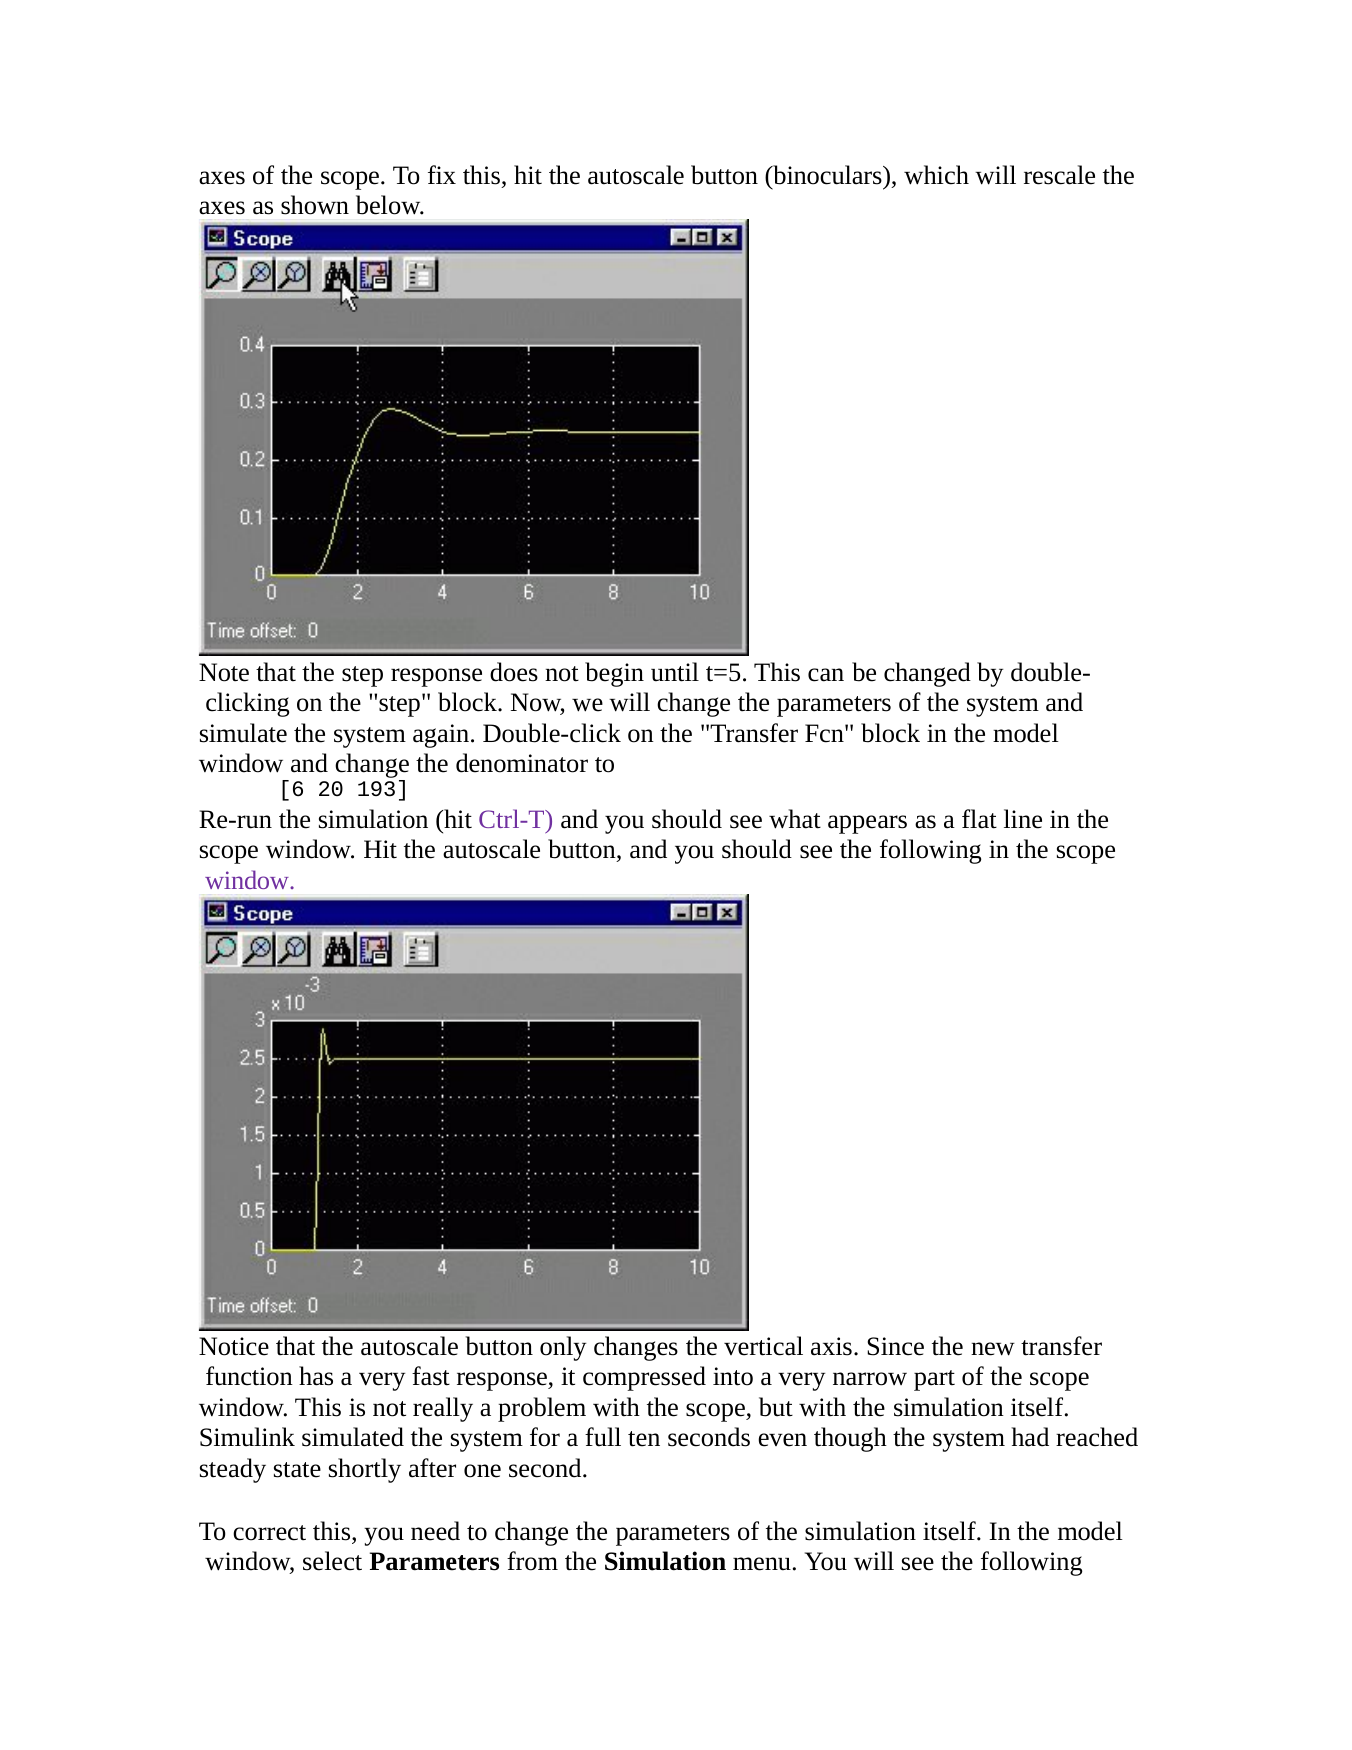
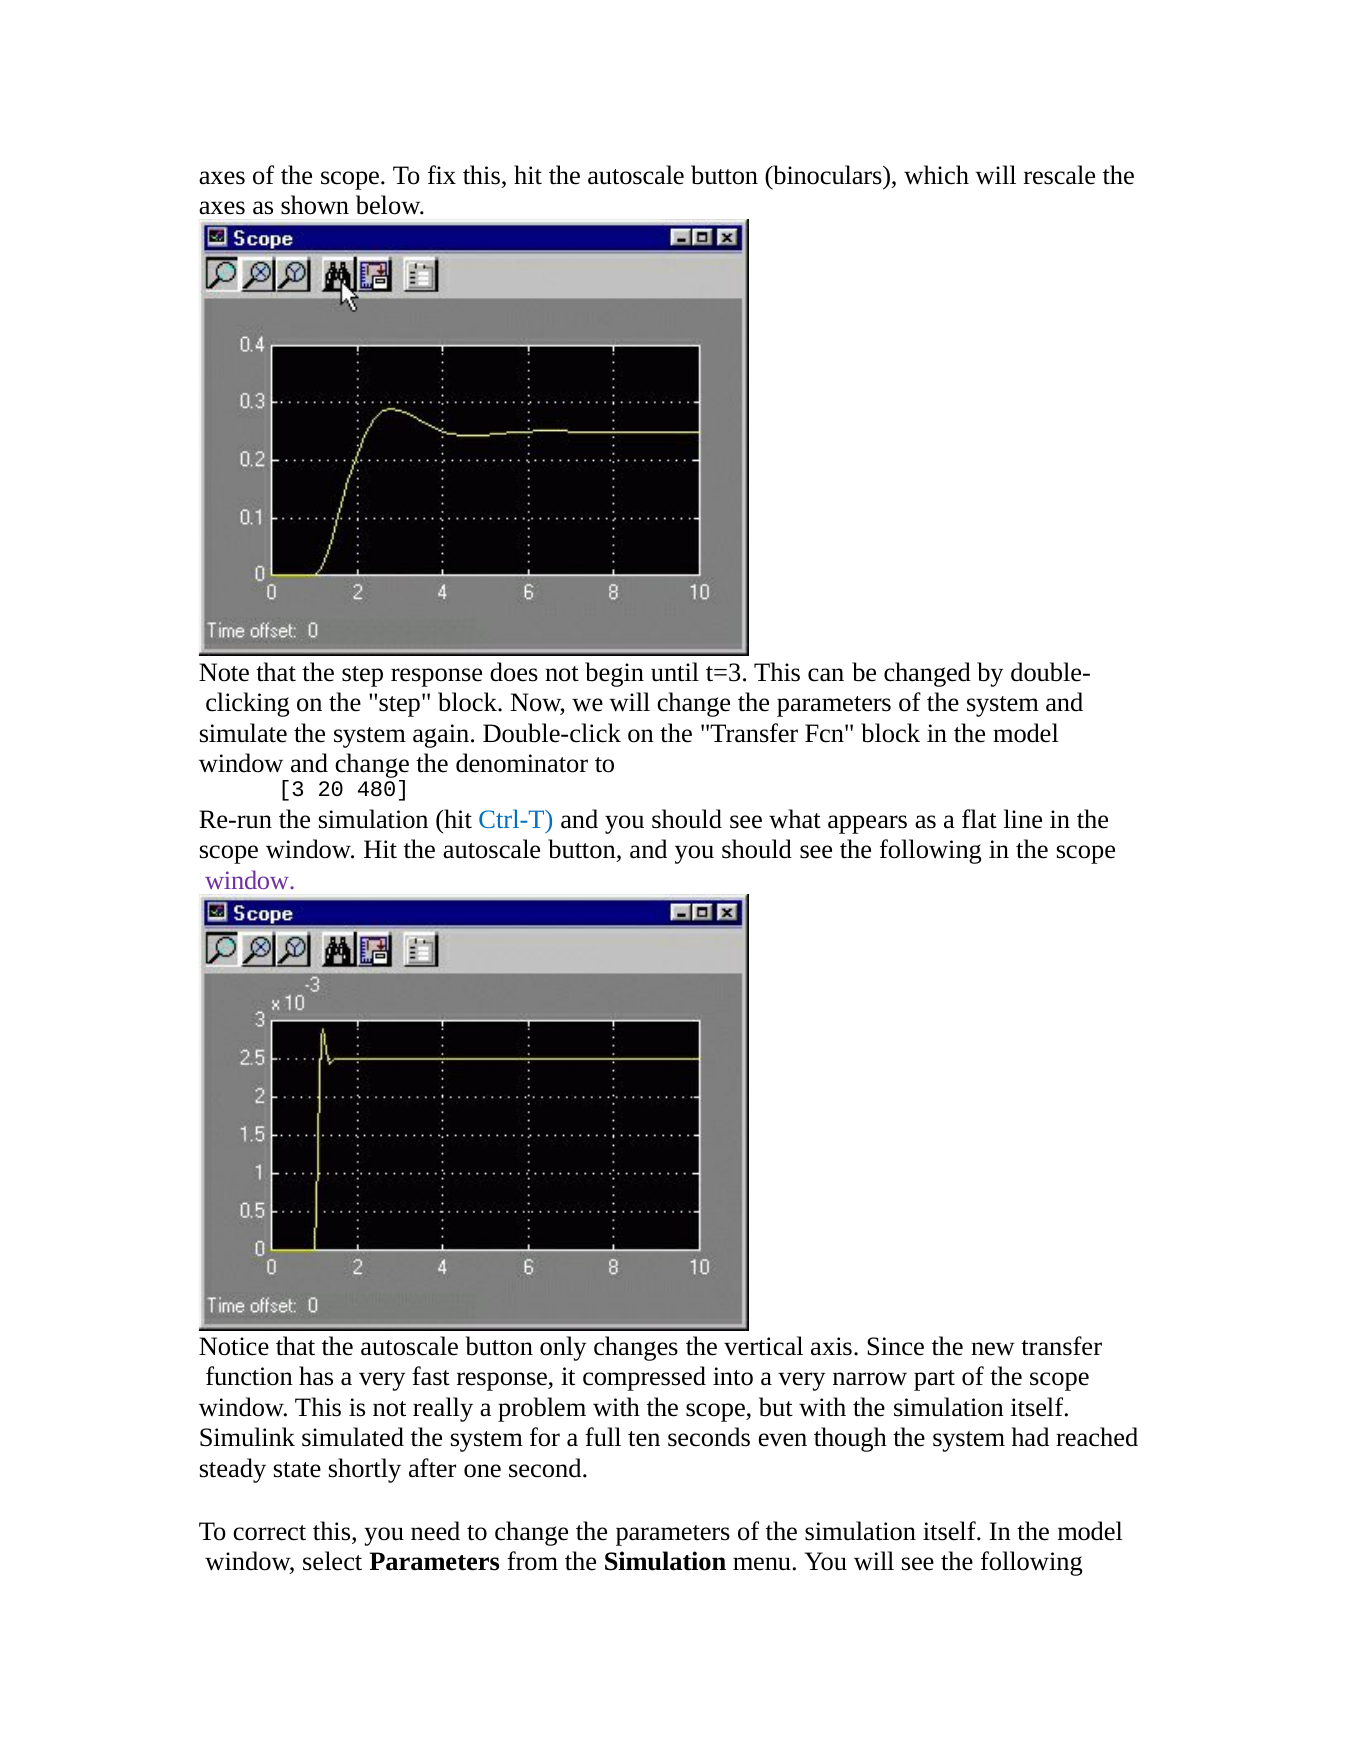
t=5: t=5 -> t=3 (727, 672)
6: 6 -> 3 (292, 789)
193: 193 -> 480 (383, 789)
Ctrl-T colour: purple -> blue (516, 819)
